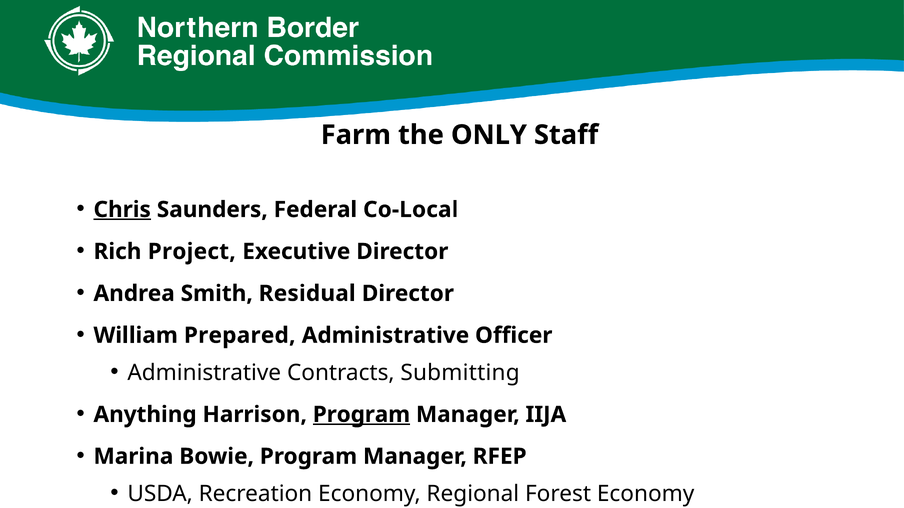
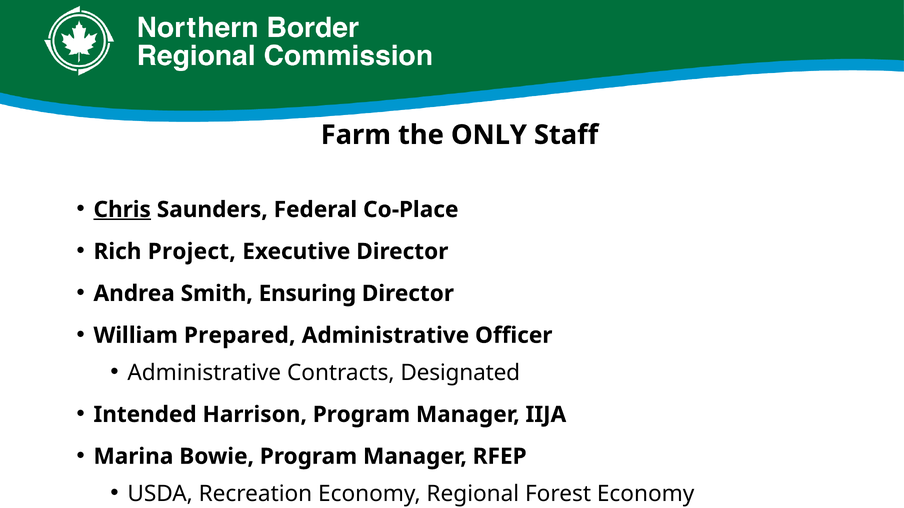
Co-Local: Co-Local -> Co-Place (411, 210)
Residual: Residual -> Ensuring (307, 294)
Submitting: Submitting -> Designated (460, 373)
Anything: Anything -> Intended (145, 415)
Program underline: present -> none (361, 415)
